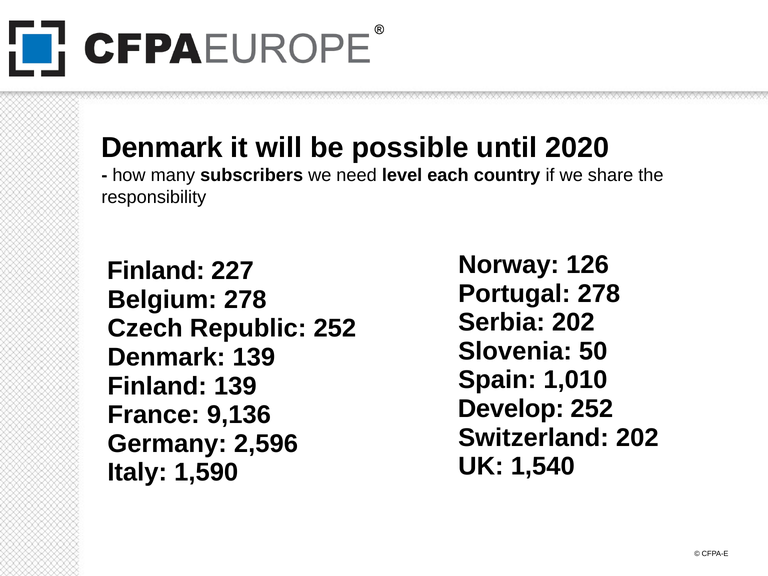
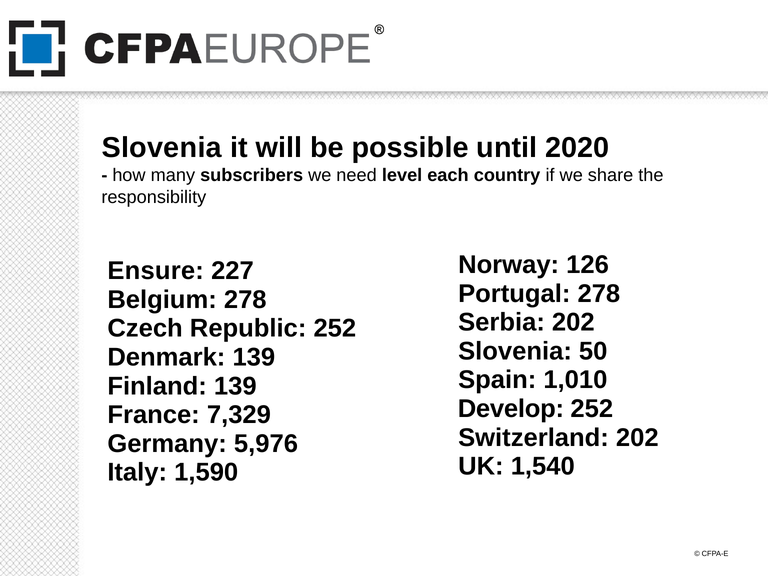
Denmark: Denmark -> Slovenia (162, 148)
Finland: Finland -> Ensure (156, 271)
9,136: 9,136 -> 7,329 (239, 415)
2,596: 2,596 -> 5,976 (266, 444)
